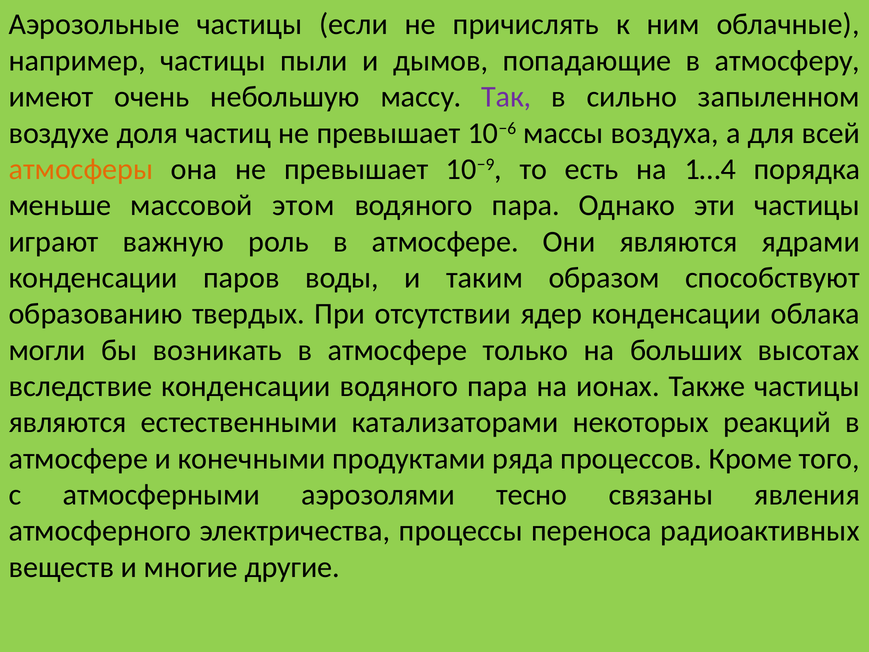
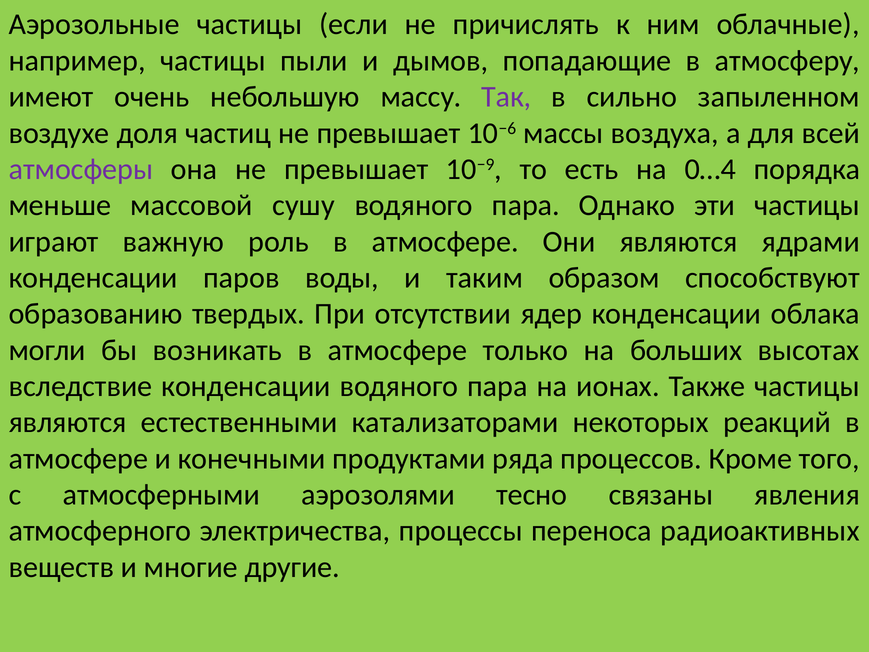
атмосферы colour: orange -> purple (81, 169)
1…4: 1…4 -> 0…4 (710, 169)
этом: этом -> сушу (303, 205)
